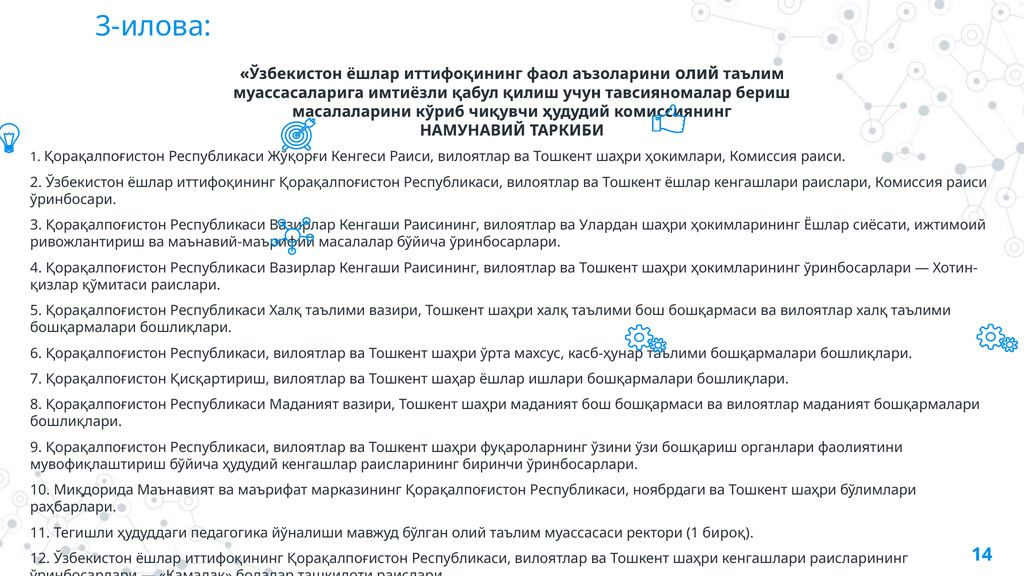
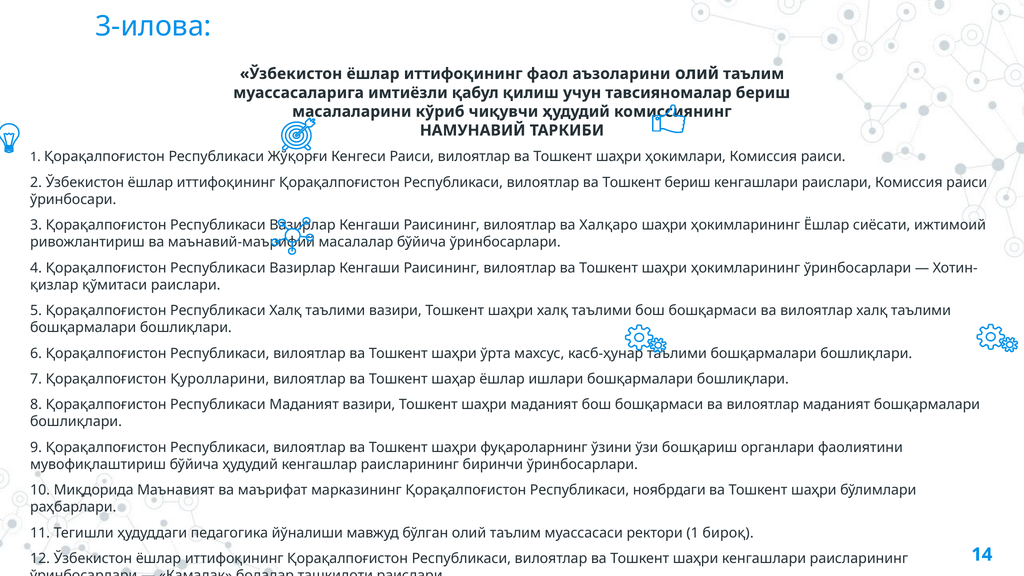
Тошкент ёшлар: ёшлар -> бериш (688, 182)
Улардан: Улардан -> Халқаро (609, 225)
Қисқартириш: Қисқартириш -> Қуролларини (220, 379)
